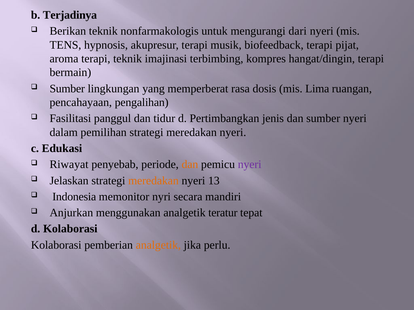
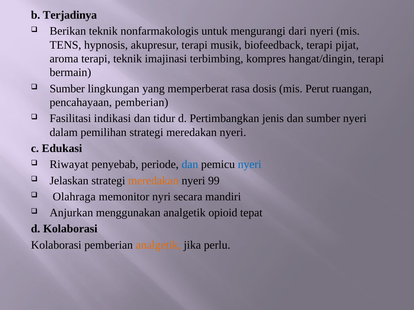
Lima: Lima -> Perut (317, 89)
pencahayaan pengalihan: pengalihan -> pemberian (142, 103)
panggul: panggul -> indikasi (113, 119)
dan colour: orange -> blue (190, 165)
nyeri colour: purple -> blue (250, 165)
13: 13 -> 99 (214, 181)
Indonesia: Indonesia -> Olahraga (74, 197)
teratur: teratur -> opioid (223, 213)
